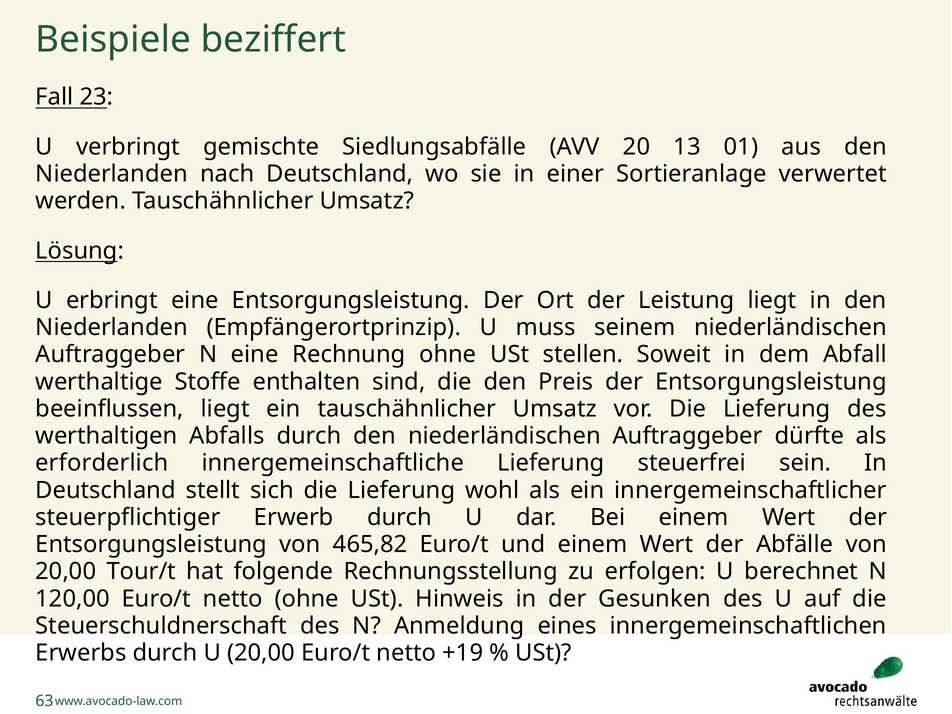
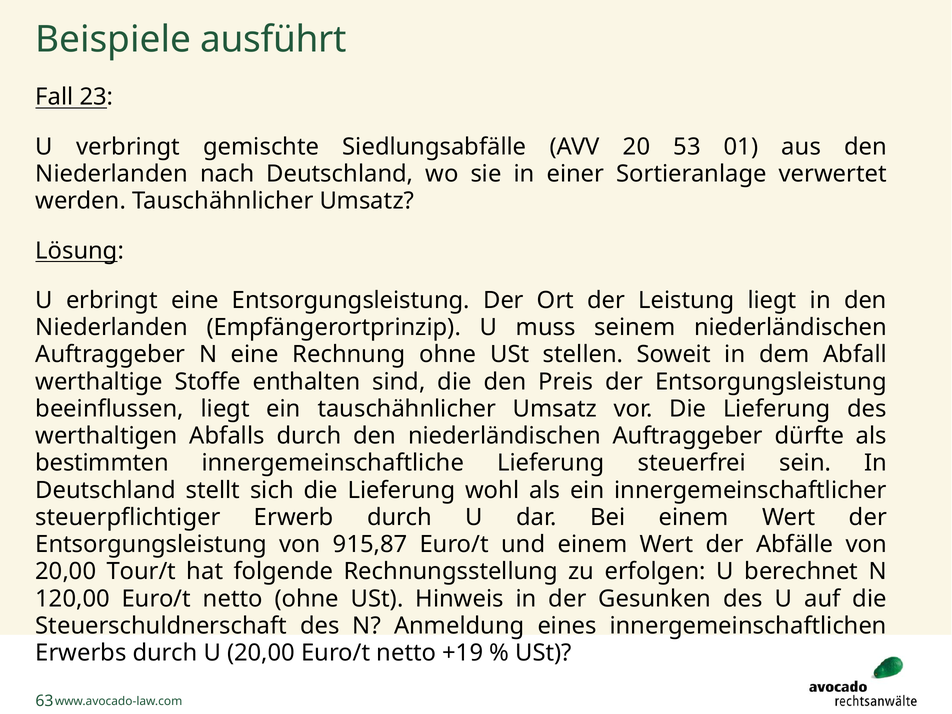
beziffert: beziffert -> ausführt (273, 40)
13: 13 -> 53 (687, 147)
erforderlich: erforderlich -> bestimmten (102, 463)
465,82: 465,82 -> 915,87 (370, 544)
